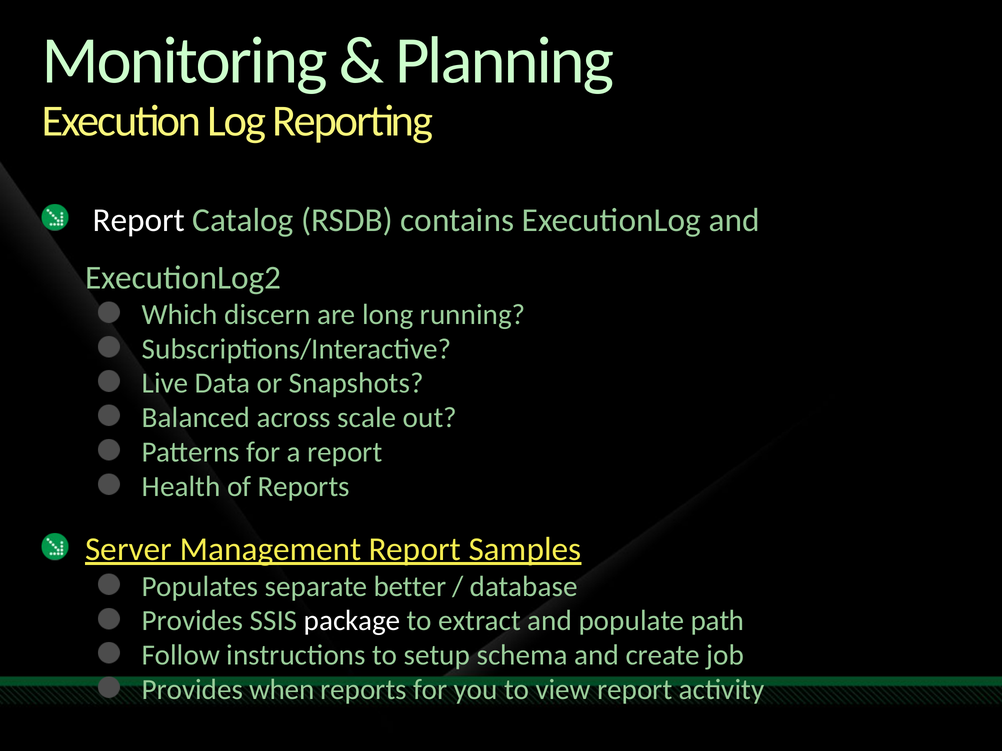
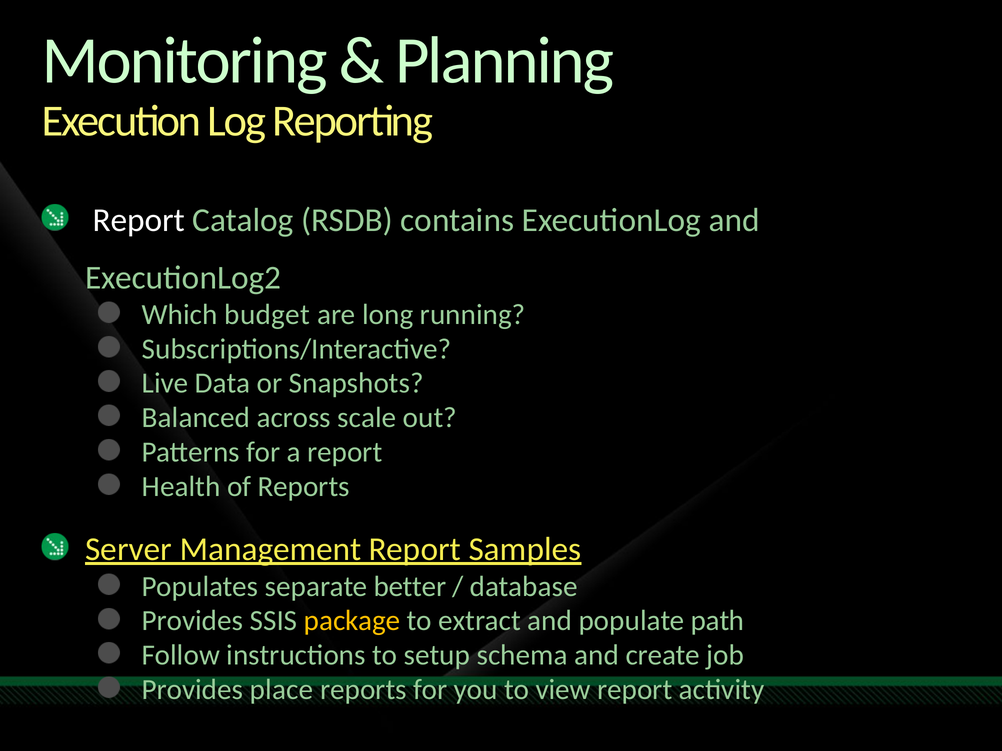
discern: discern -> budget (267, 315)
package colour: white -> yellow (352, 621)
when: when -> place (282, 690)
